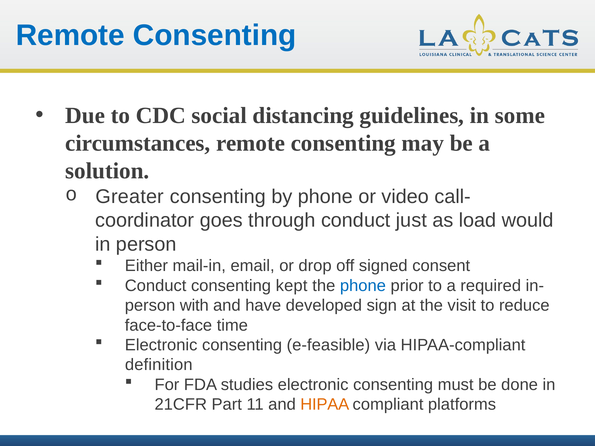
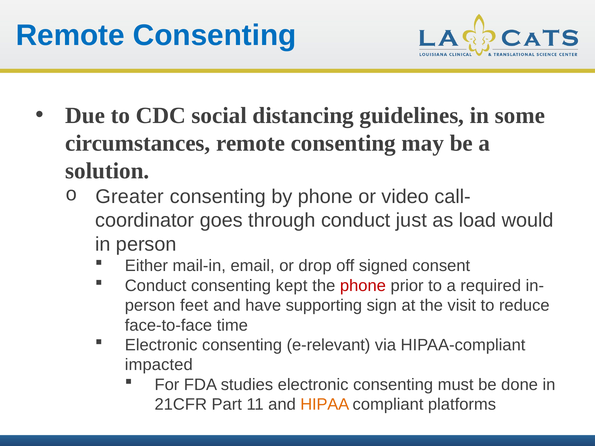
phone colour: blue -> red (363, 286)
with: with -> feet (194, 306)
developed: developed -> supporting (324, 306)
e-feasible: e-feasible -> e-relevant (328, 345)
definition: definition -> impacted (159, 365)
